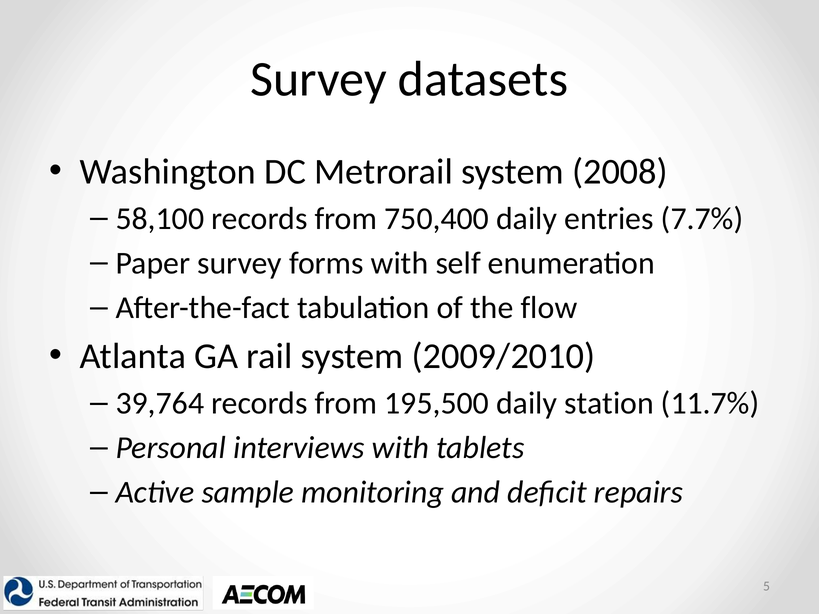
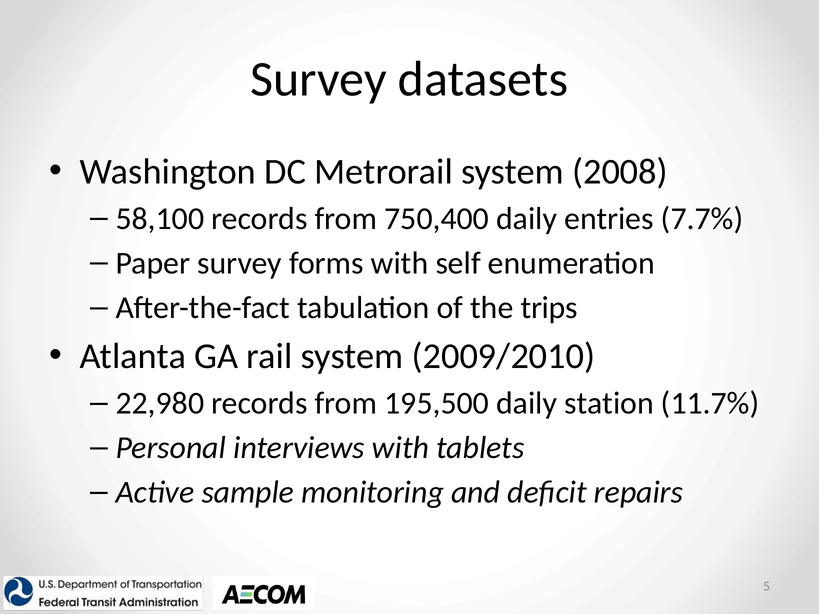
flow: flow -> trips (549, 308)
39,764: 39,764 -> 22,980 (160, 403)
